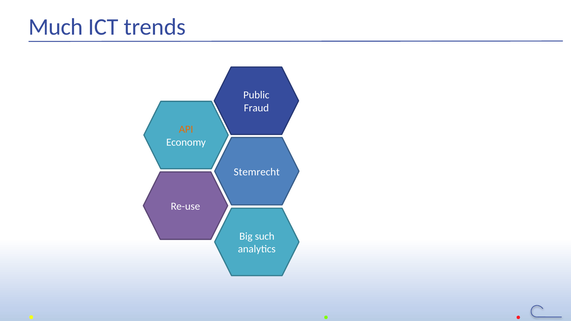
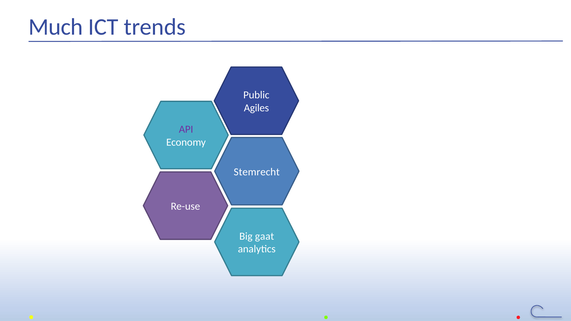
Fraud: Fraud -> Agiles (256, 108)
API colour: orange -> purple (186, 129)
such: such -> gaat (265, 236)
